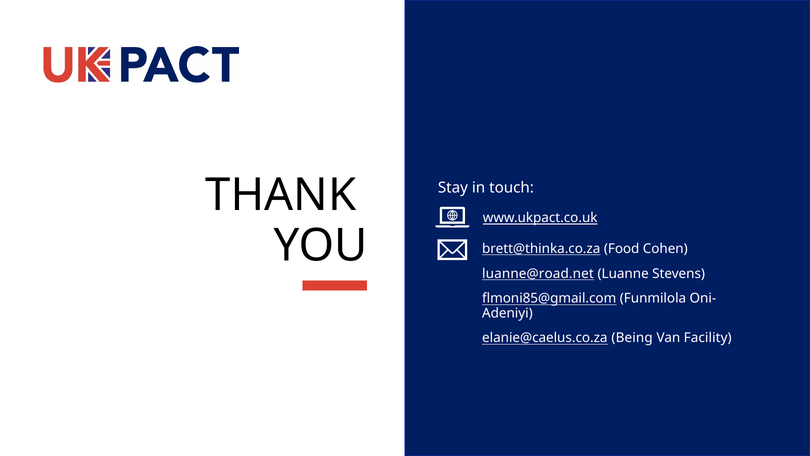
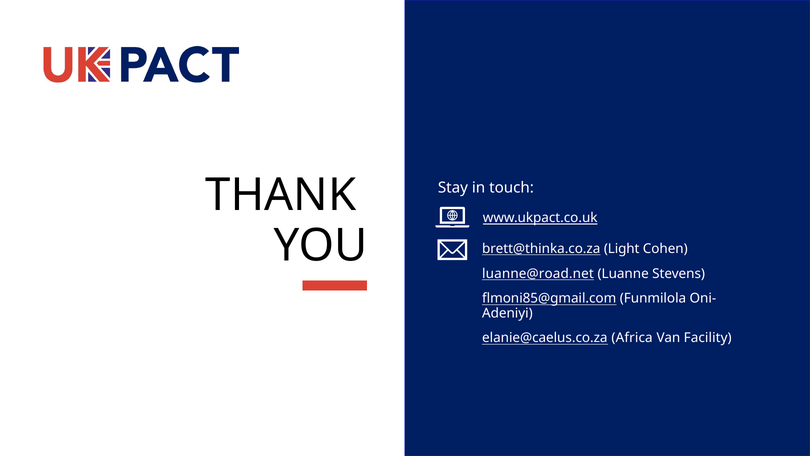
Food: Food -> Light (622, 248)
Being: Being -> Africa (632, 338)
